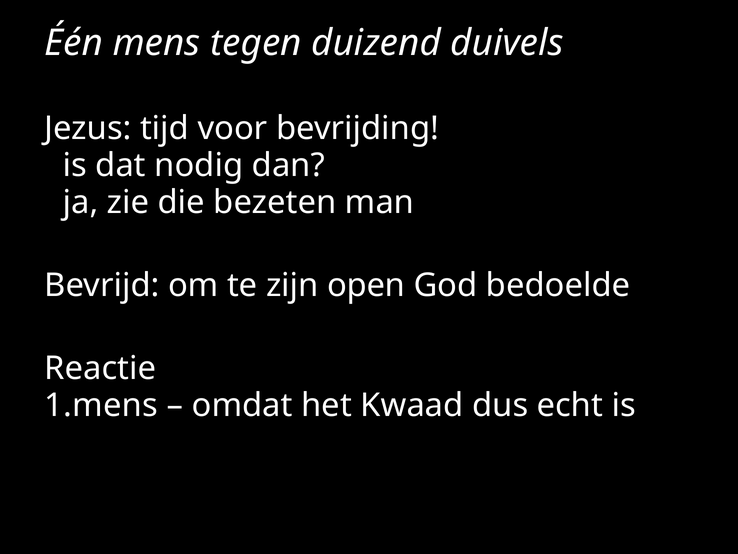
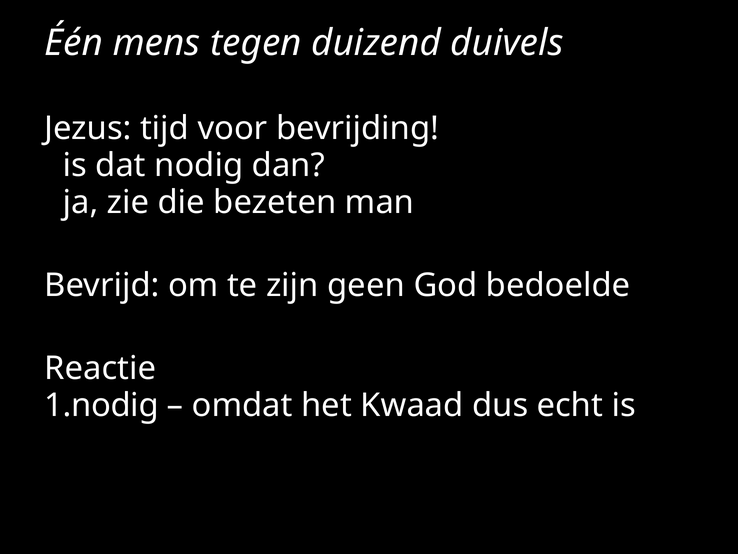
open: open -> geen (366, 285)
1.mens: 1.mens -> 1.nodig (101, 405)
